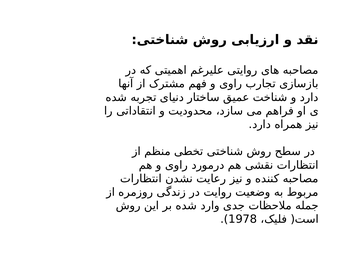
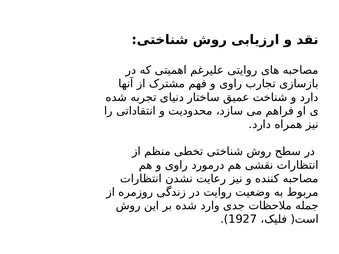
1978: 1978 -> 1927 (243, 219)
